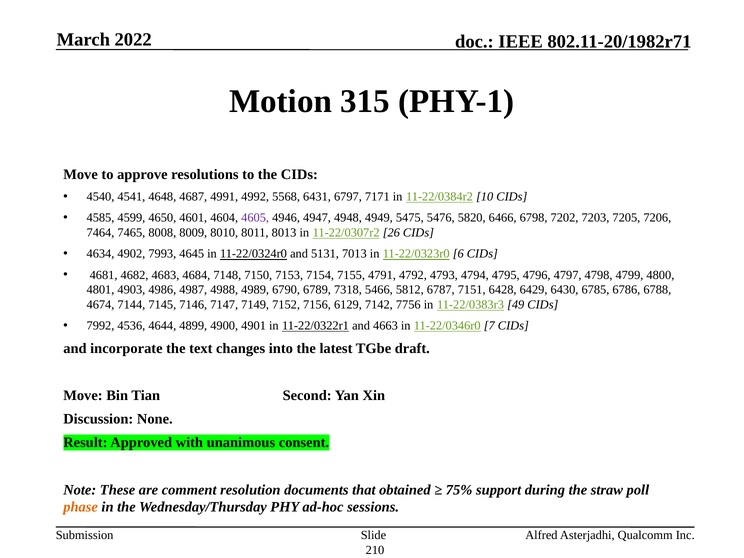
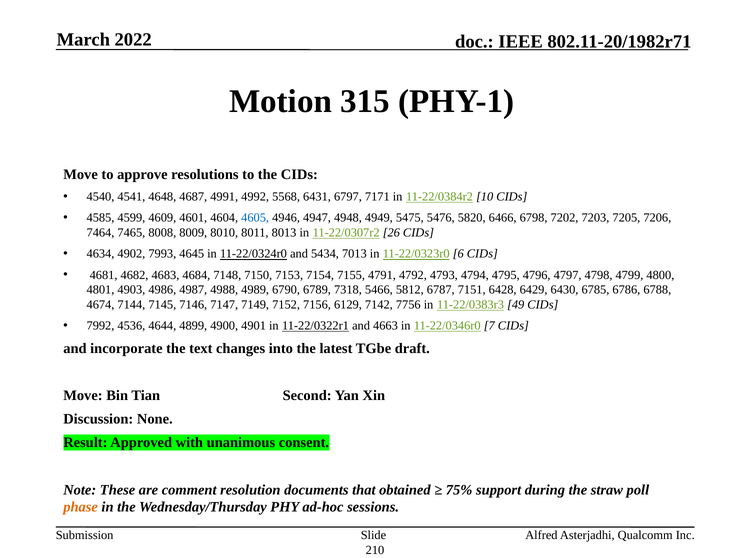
4650: 4650 -> 4609 (162, 218)
4605 colour: purple -> blue (255, 218)
5131: 5131 -> 5434 (325, 254)
